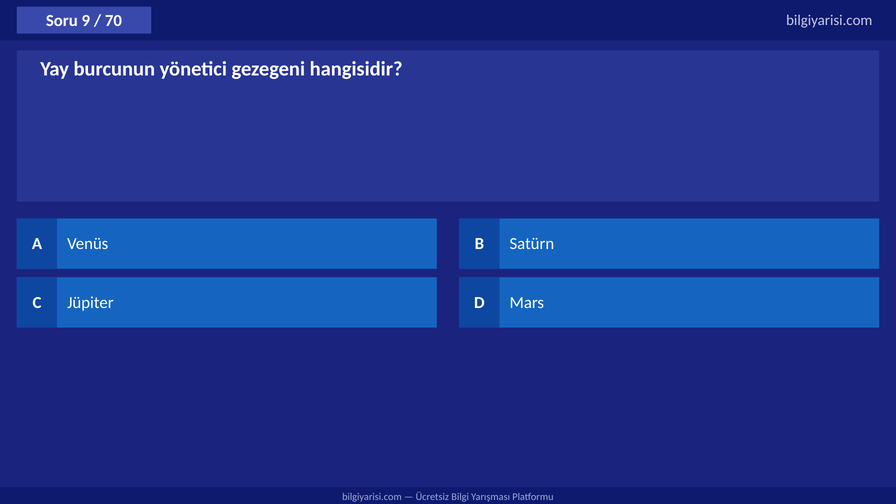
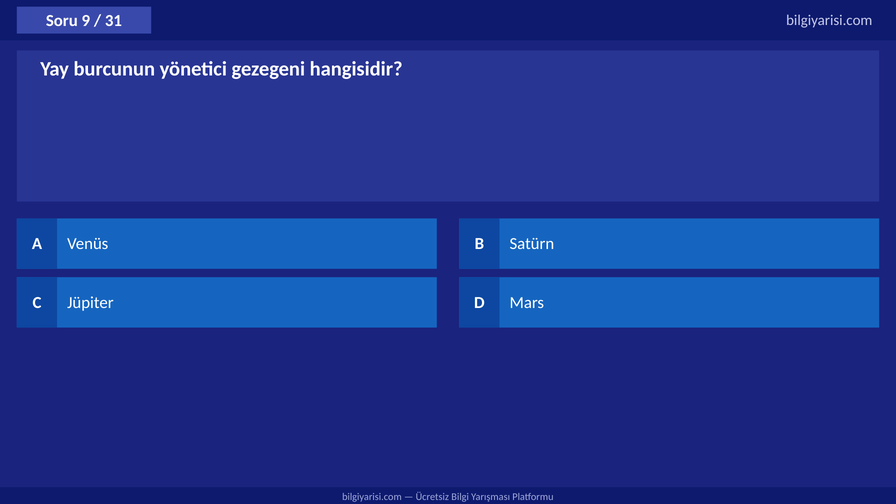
70: 70 -> 31 (113, 20)
